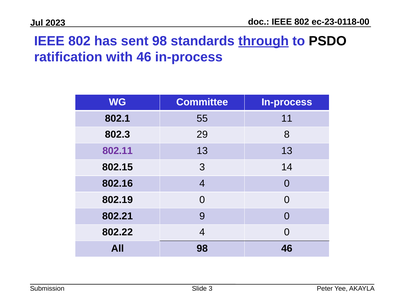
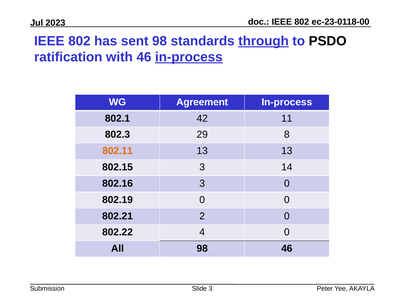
in-process underline: none -> present (189, 57)
Committee: Committee -> Agreement (202, 102)
55: 55 -> 42 (202, 118)
802.11 colour: purple -> orange (118, 151)
802.16 4: 4 -> 3 (202, 183)
9: 9 -> 2 (202, 216)
